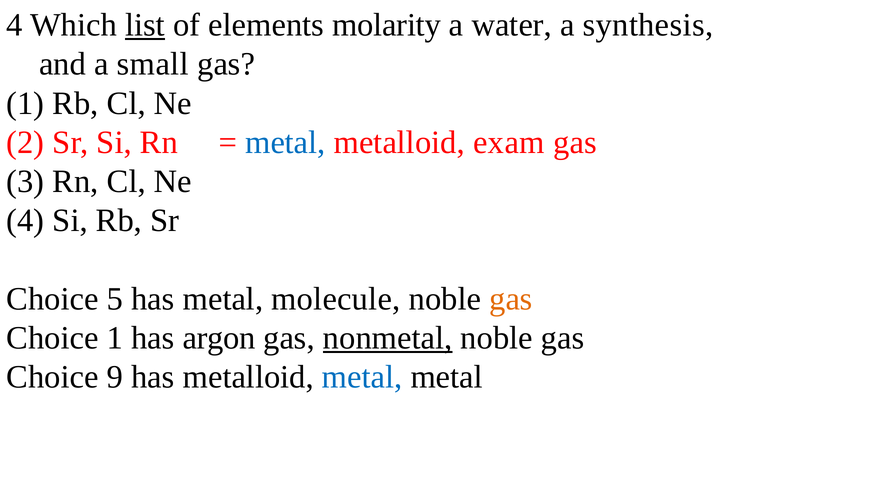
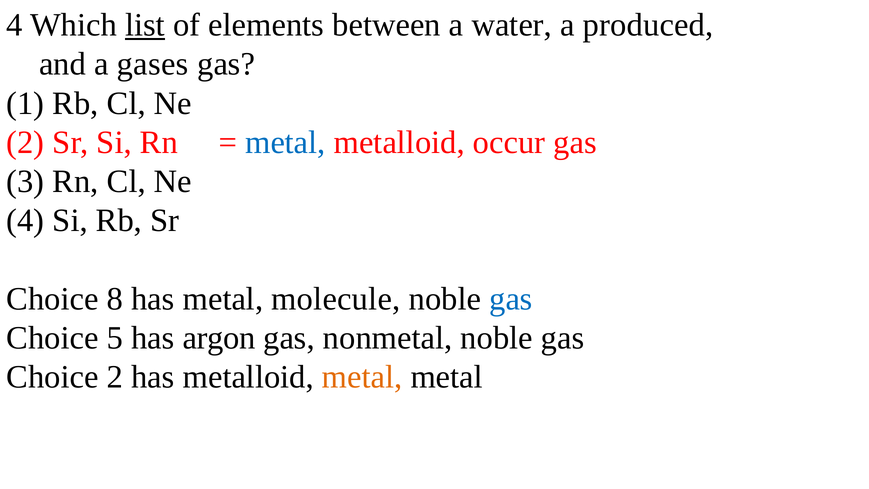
molarity: molarity -> between (387, 25)
synthesis: synthesis -> produced (648, 25)
small: small -> gases (153, 64)
exam: exam -> occur (509, 142)
5: 5 -> 8 (115, 299)
gas colour: orange -> blue (511, 299)
Choice 1: 1 -> 5 (115, 338)
nonmetal underline: present -> none (388, 338)
Choice 9: 9 -> 2 (115, 377)
metal colour: blue -> orange (362, 377)
